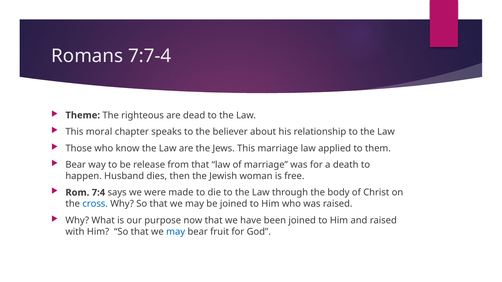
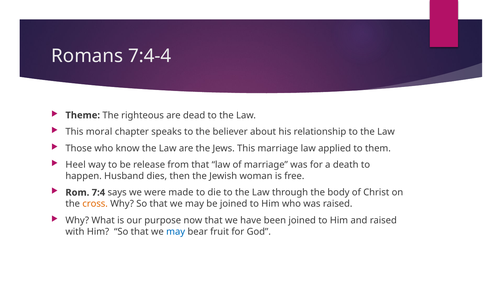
7:7-4: 7:7-4 -> 7:4-4 (150, 56)
Bear: Bear -> Heel (76, 165)
cross colour: blue -> orange (95, 204)
